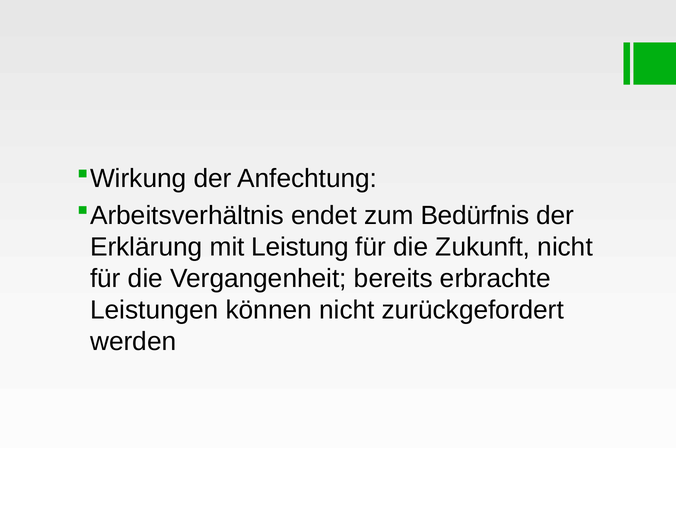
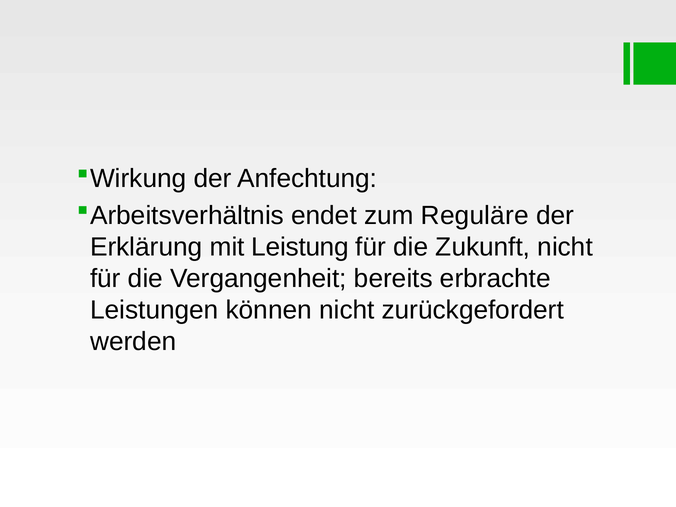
Bedürfnis: Bedürfnis -> Reguläre (475, 215)
